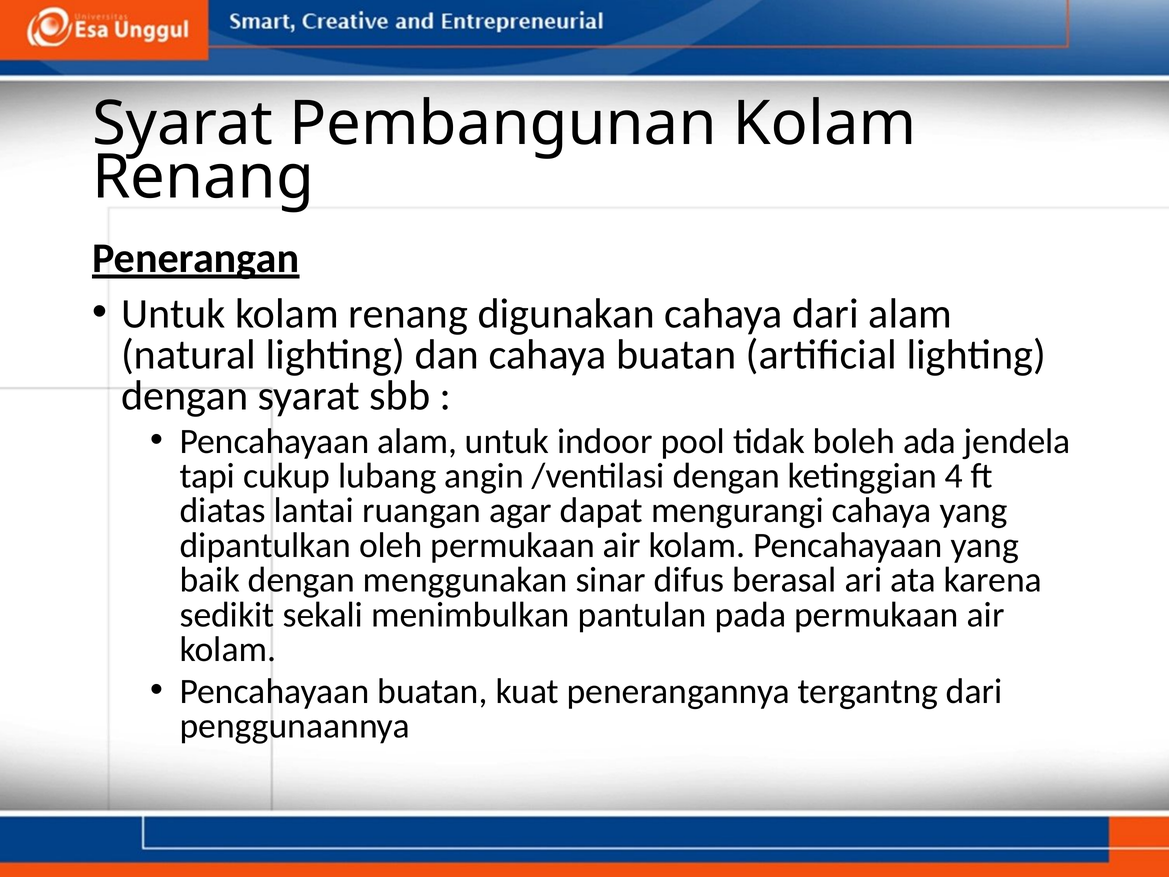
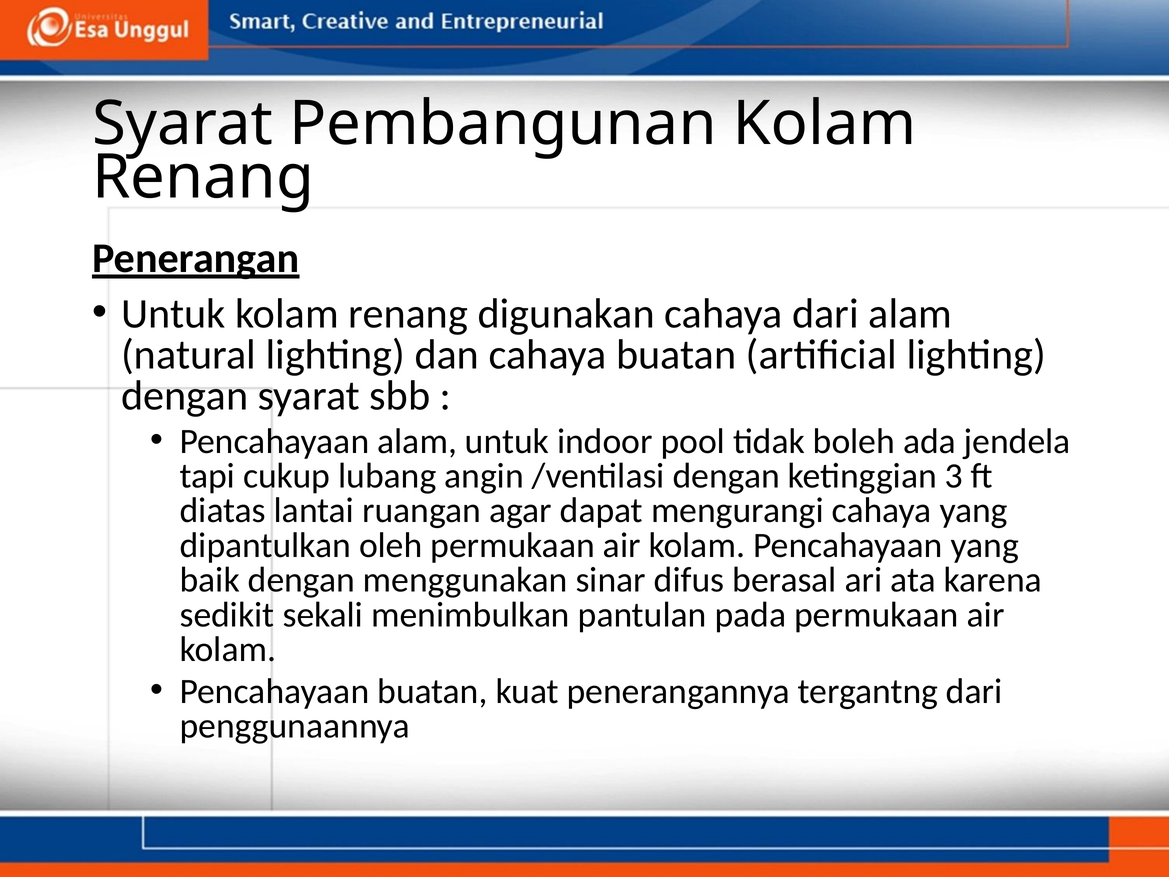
4: 4 -> 3 (954, 476)
